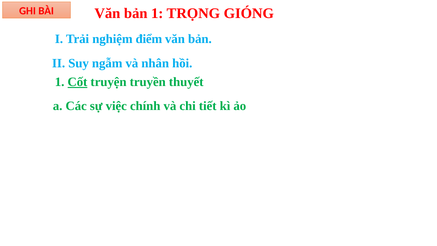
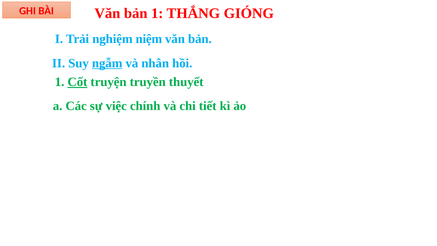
TRỌNG: TRỌNG -> THẮNG (193, 13)
điểm: điểm -> niệm (149, 39)
ngẫm underline: none -> present (107, 63)
